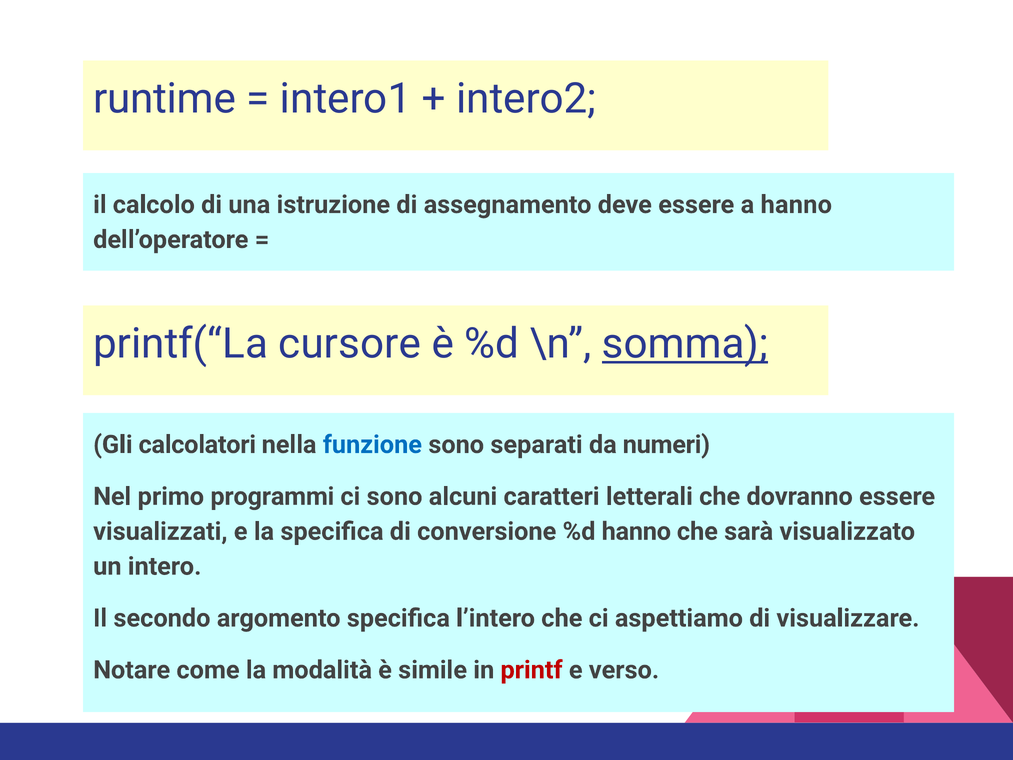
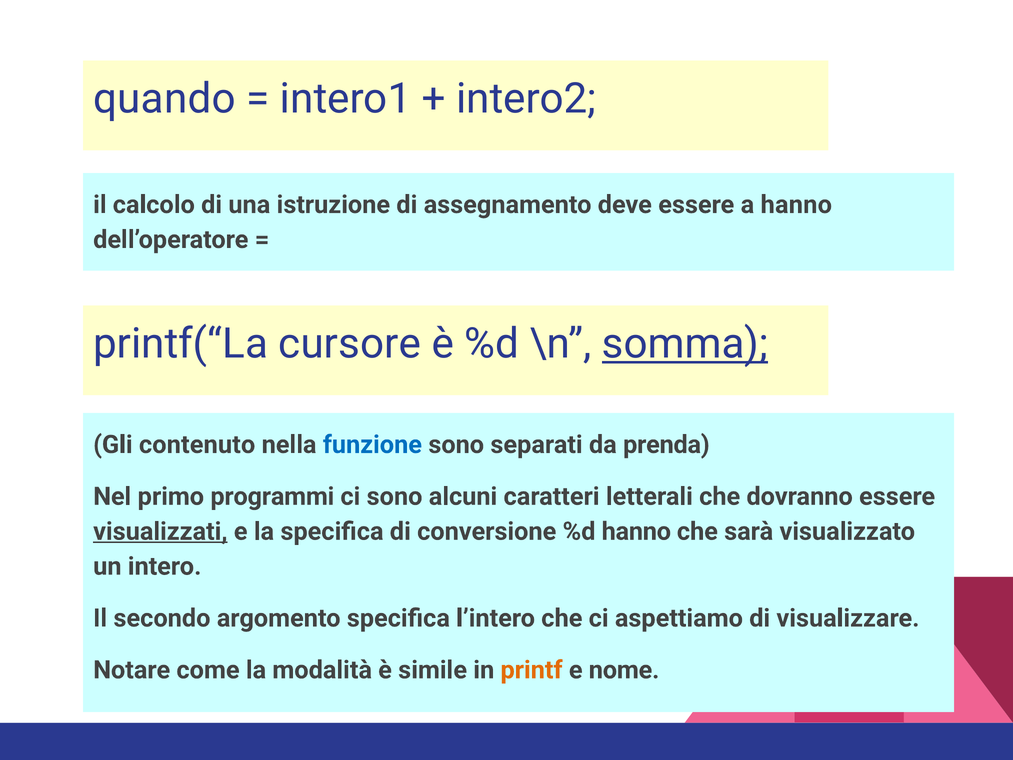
runtime: runtime -> quando (164, 99)
calcolatori: calcolatori -> contenuto (197, 445)
numeri: numeri -> prenda (666, 445)
visualizzati underline: none -> present (160, 531)
printf colour: red -> orange (532, 670)
verso: verso -> nome (624, 670)
